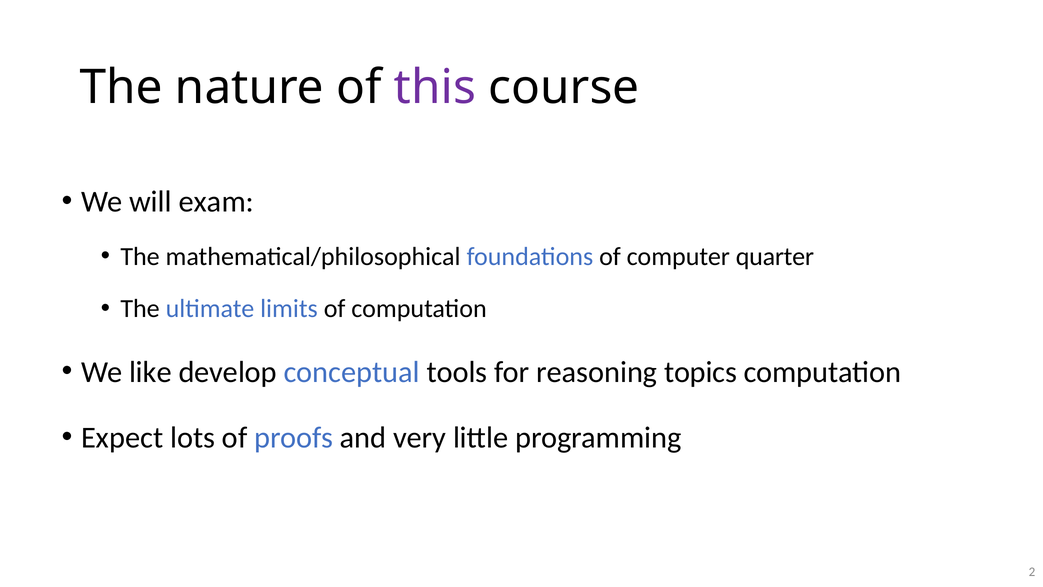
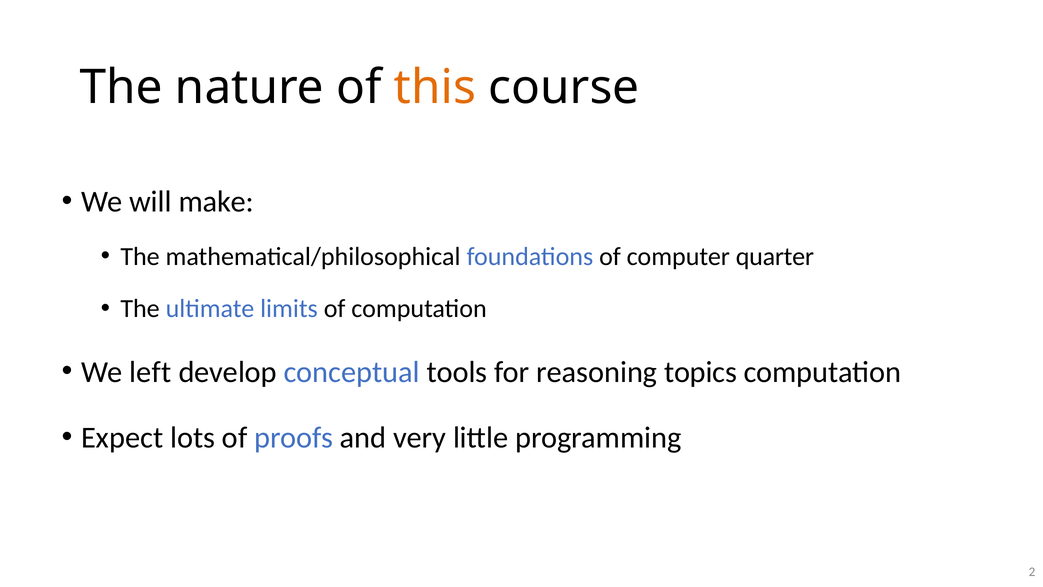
this colour: purple -> orange (435, 88)
exam: exam -> make (216, 202)
like: like -> left (150, 372)
